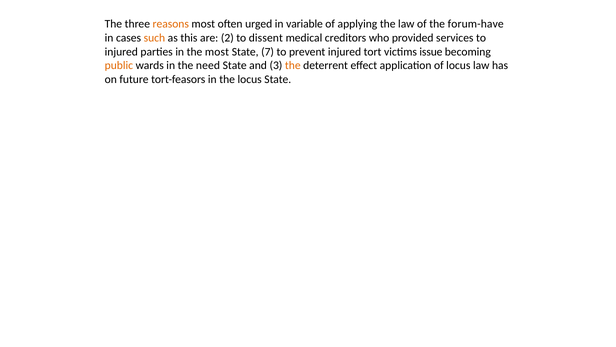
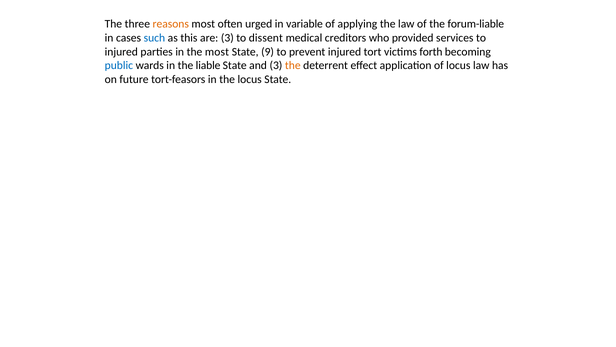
forum-have: forum-have -> forum-liable (476, 24)
such colour: orange -> blue (154, 38)
are 2: 2 -> 3 (227, 38)
7: 7 -> 9 (268, 52)
issue: issue -> forth (431, 52)
public colour: orange -> blue (119, 66)
need: need -> liable (208, 66)
